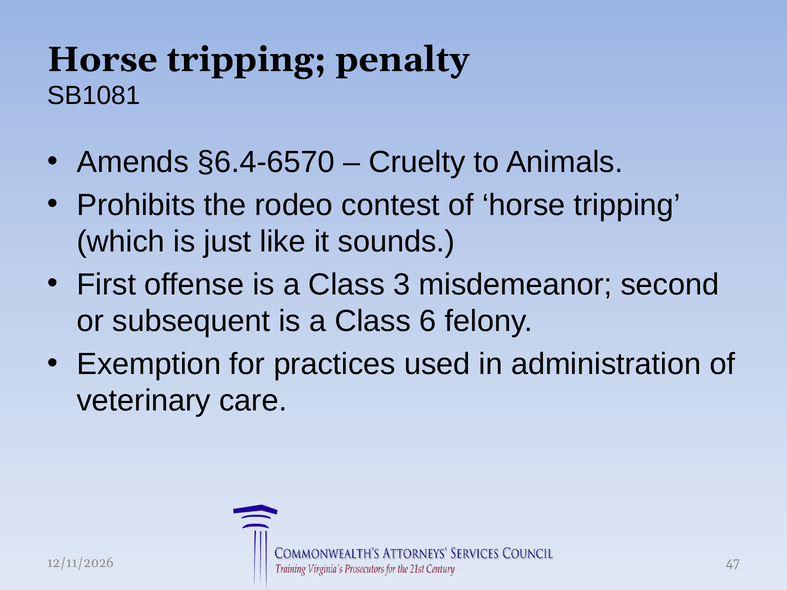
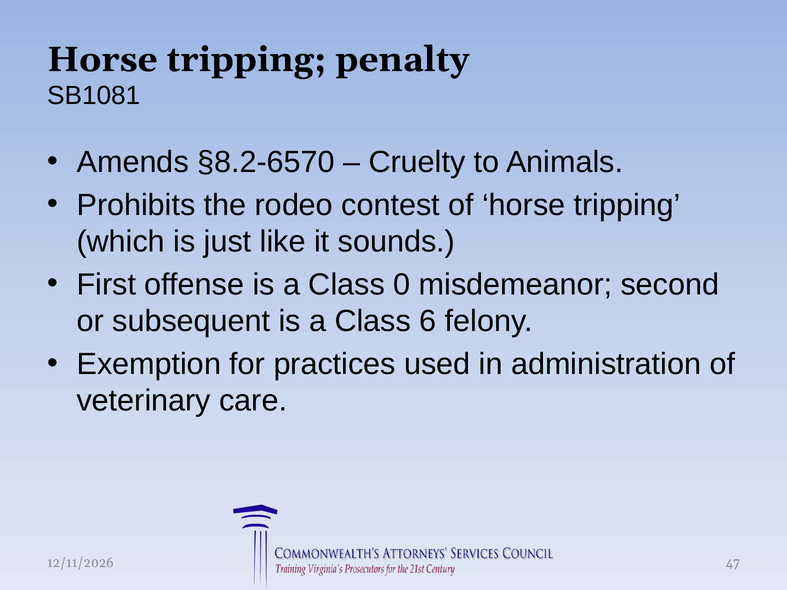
§6.4-6570: §6.4-6570 -> §8.2-6570 (266, 162)
3: 3 -> 0 (402, 285)
